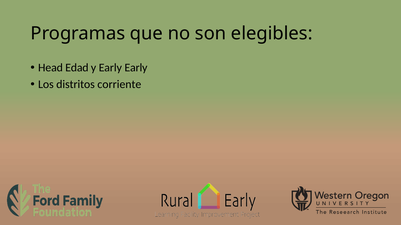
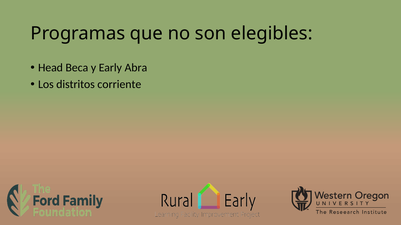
Edad: Edad -> Beca (77, 68)
Early Early: Early -> Abra (136, 68)
